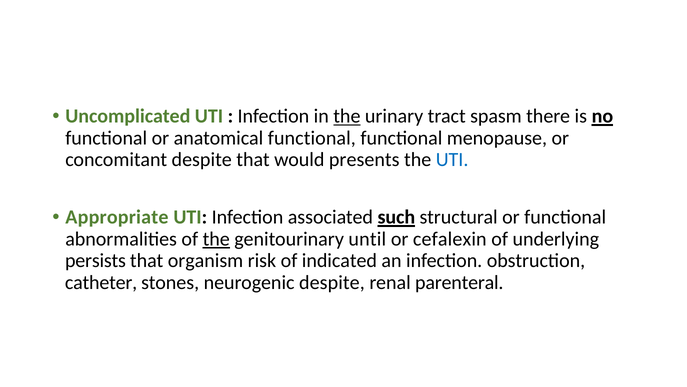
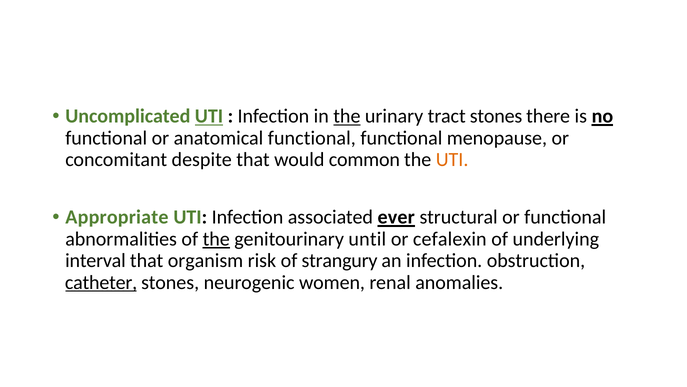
UTI underline: none -> present (209, 116)
tract spasm: spasm -> stones (496, 116)
presents: presents -> common (364, 159)
UTI colour: blue -> orange (452, 159)
such: such -> ever (396, 217)
persists: persists -> interval (95, 260)
indicated: indicated -> strangury (340, 260)
catheter underline: none -> present (101, 282)
neurogenic despite: despite -> women (332, 282)
parenteral: parenteral -> anomalies (459, 282)
